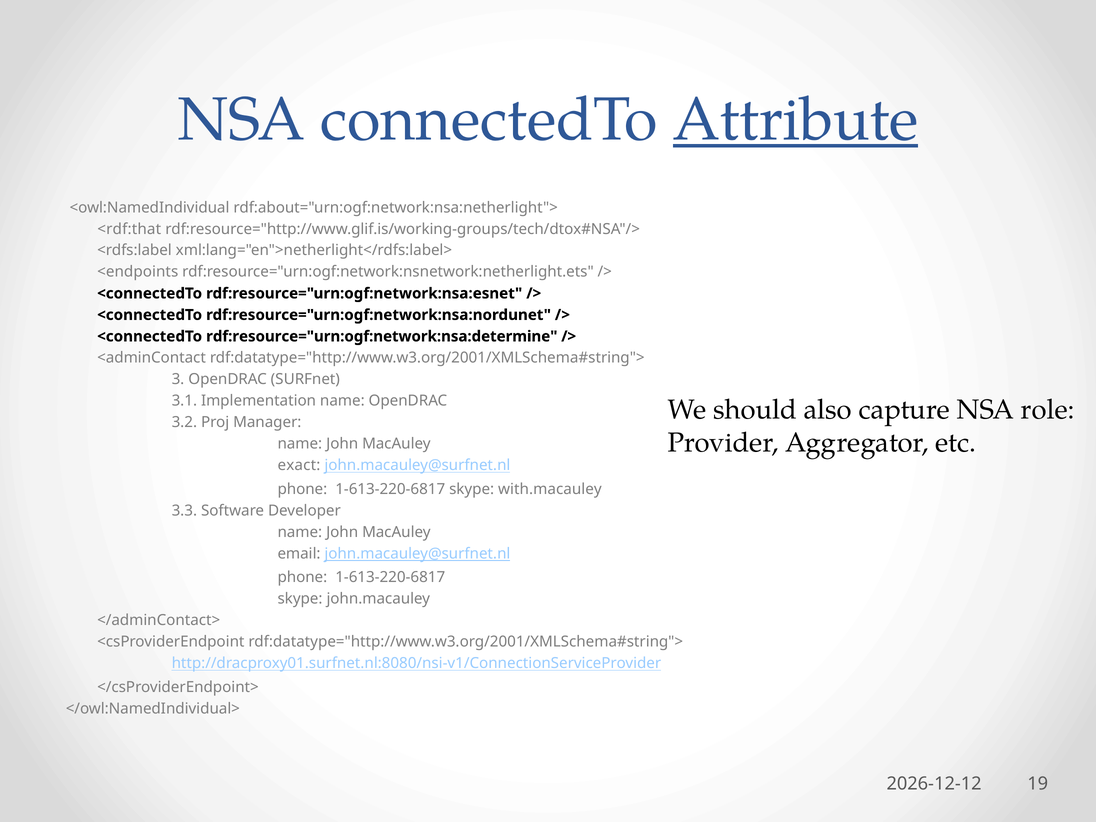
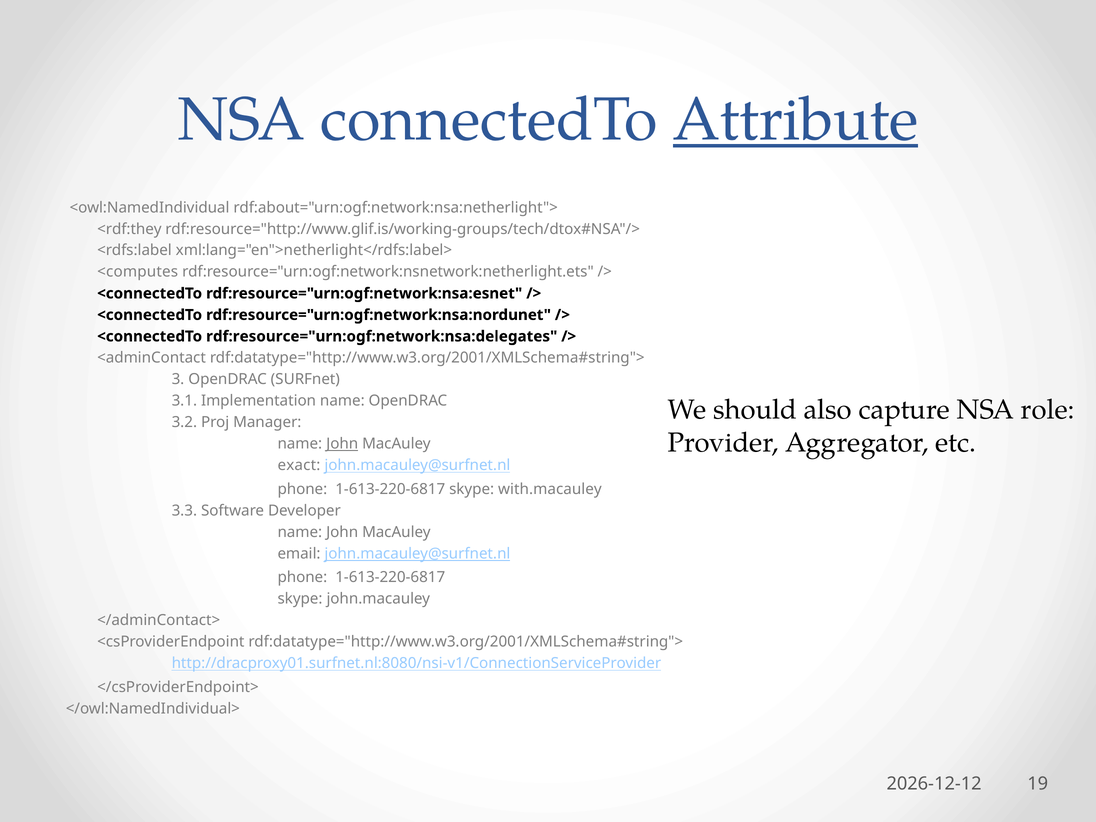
<rdf:that: <rdf:that -> <rdf:they (129, 229)
<endpoints: <endpoints -> <computes (138, 272)
rdf:resource="urn:ogf:network:nsa:determine: rdf:resource="urn:ogf:network:nsa:determine -> rdf:resource="urn:ogf:network:nsa:delegates (382, 336)
John underline: none -> present (342, 444)
